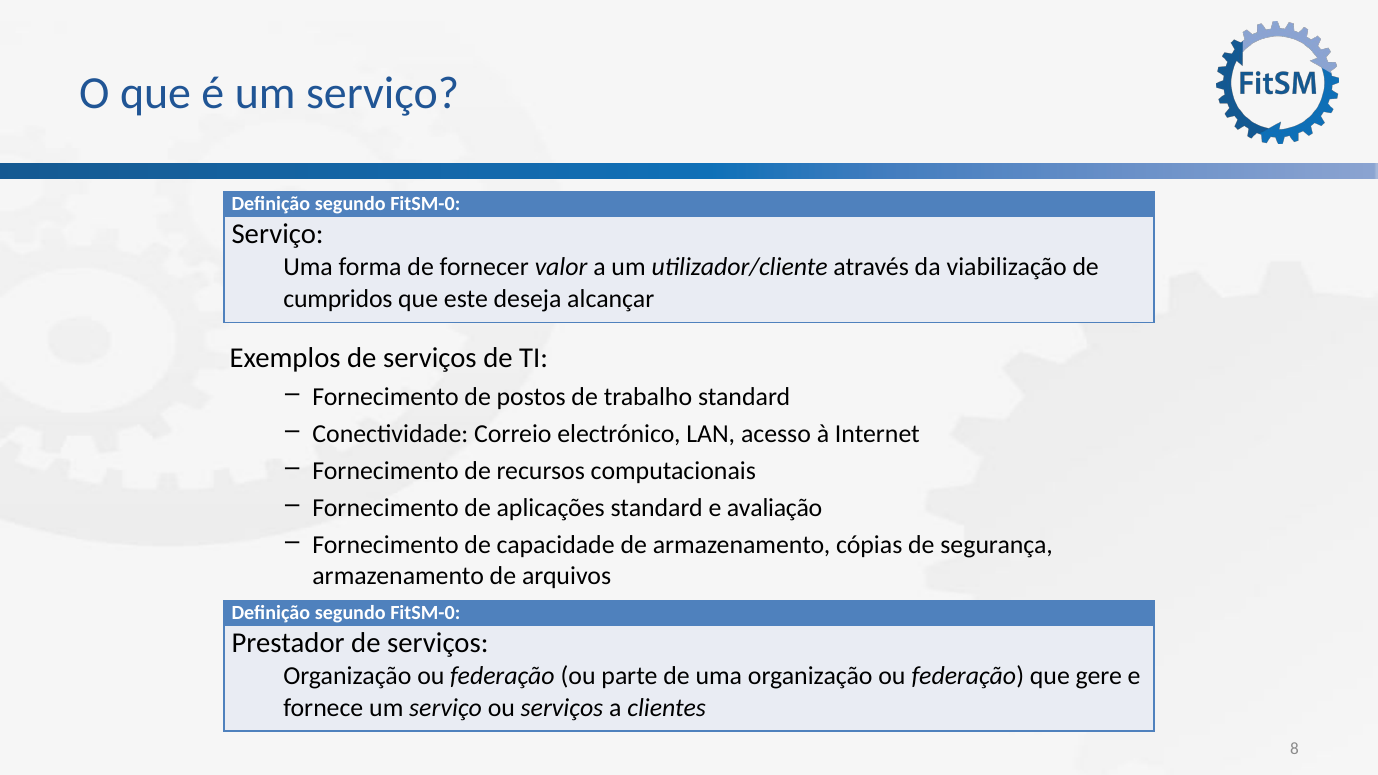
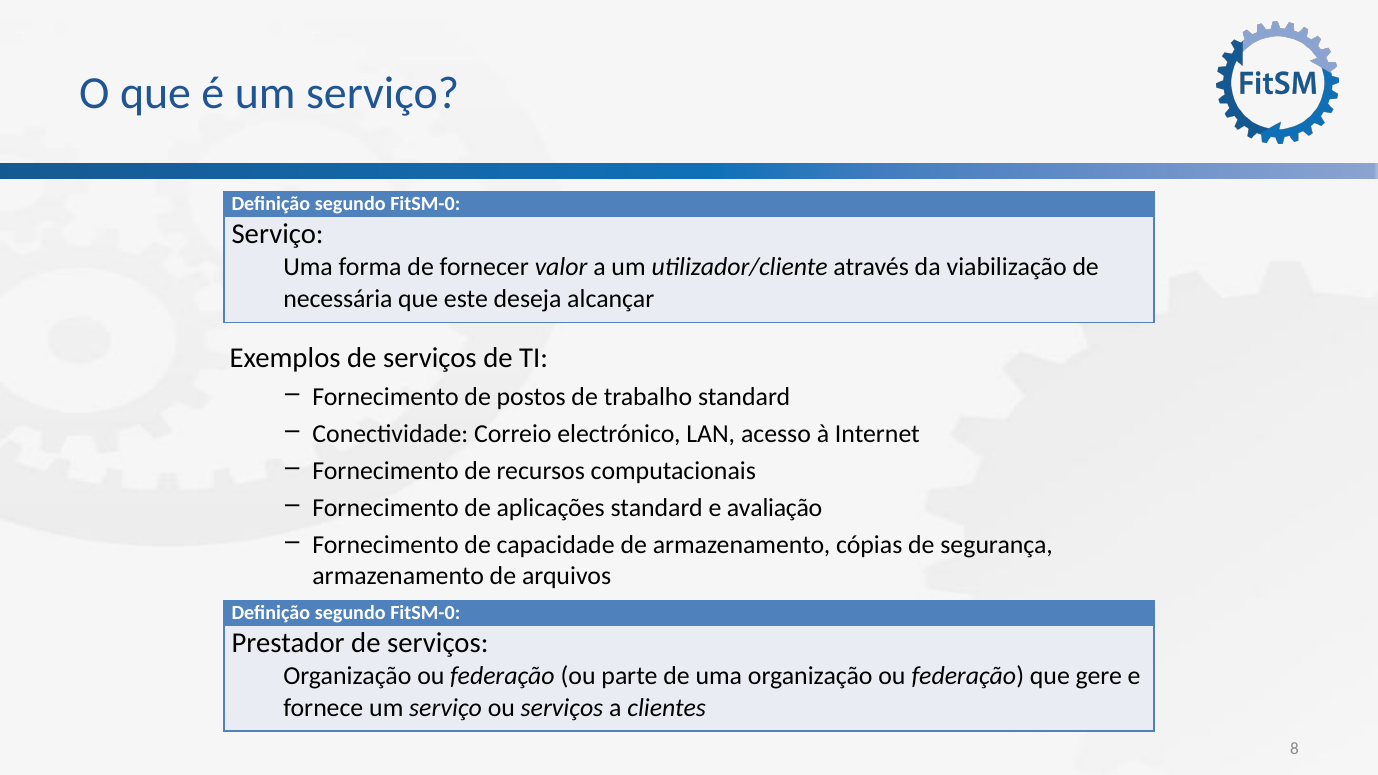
cumpridos: cumpridos -> necessária (338, 299)
